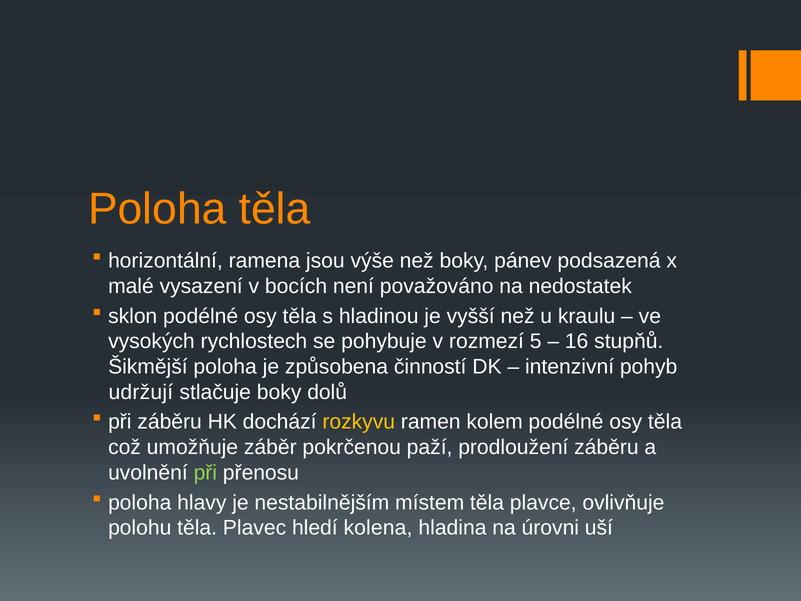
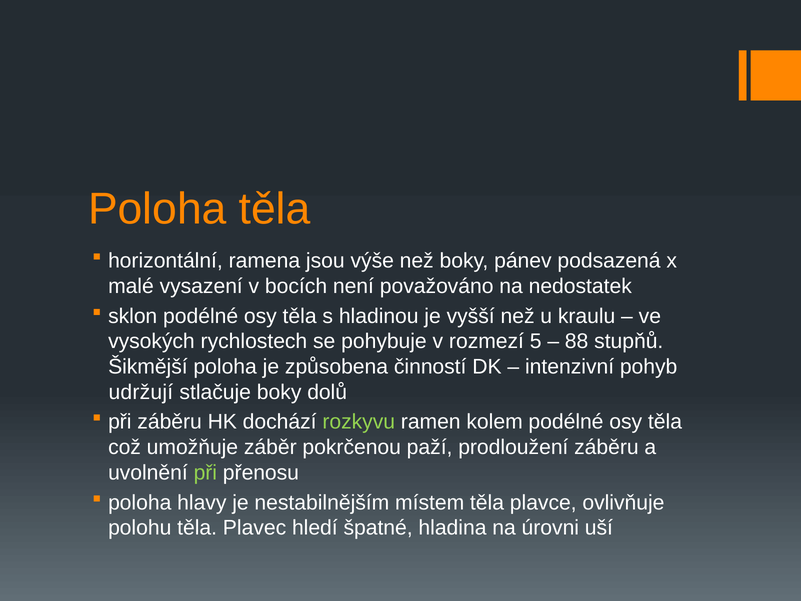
16: 16 -> 88 (577, 341)
rozkyvu colour: yellow -> light green (359, 422)
kolena: kolena -> špatné (378, 528)
